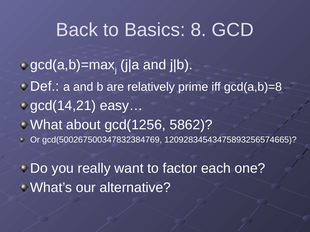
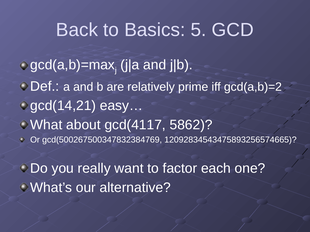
8: 8 -> 5 (198, 30)
gcd(a,b)=8: gcd(a,b)=8 -> gcd(a,b)=2 (253, 87)
gcd(1256: gcd(1256 -> gcd(4117 (135, 125)
